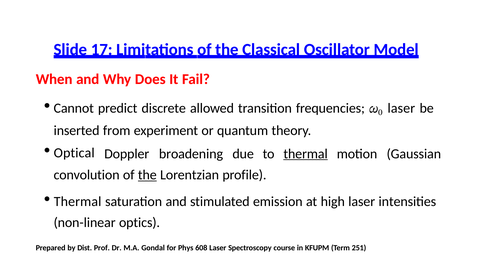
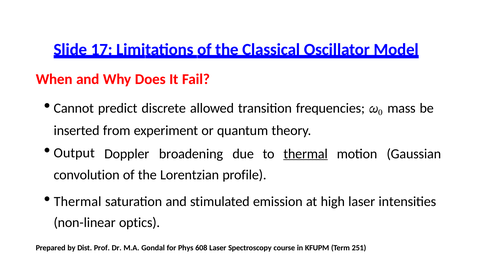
laser: laser -> mass (401, 108)
Optical: Optical -> Output (74, 152)
the underline: present -> none (147, 175)
